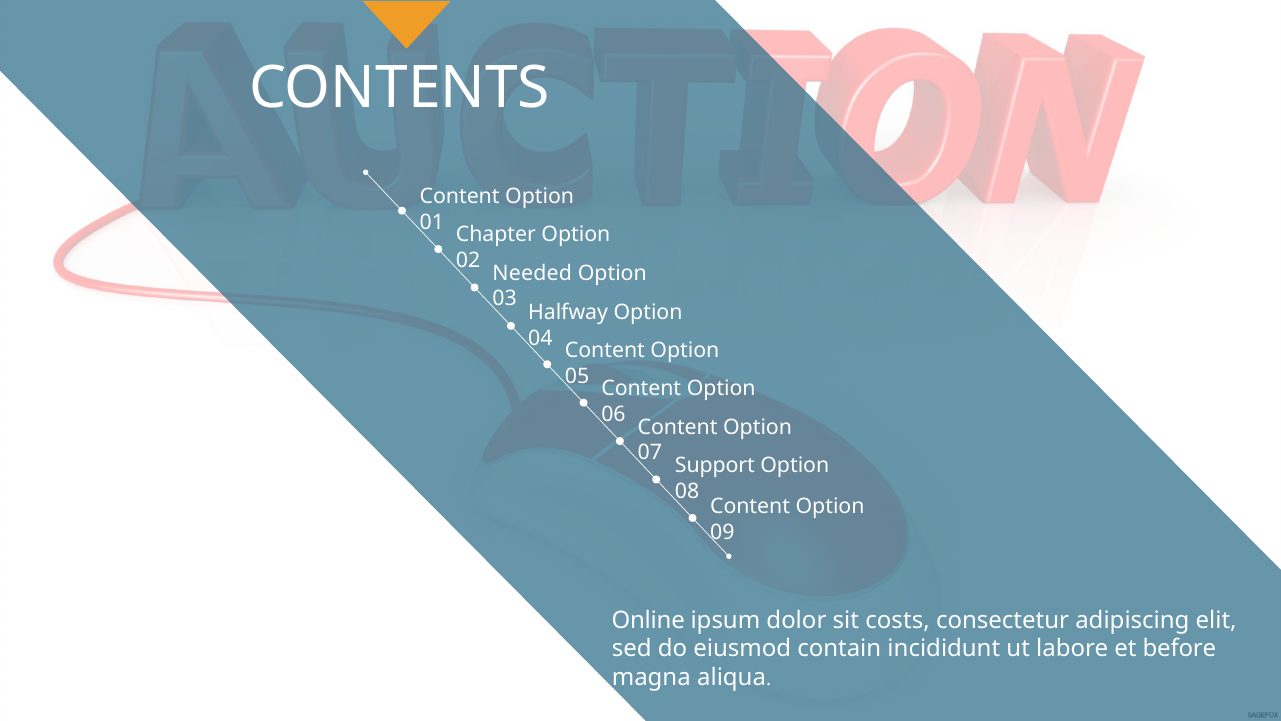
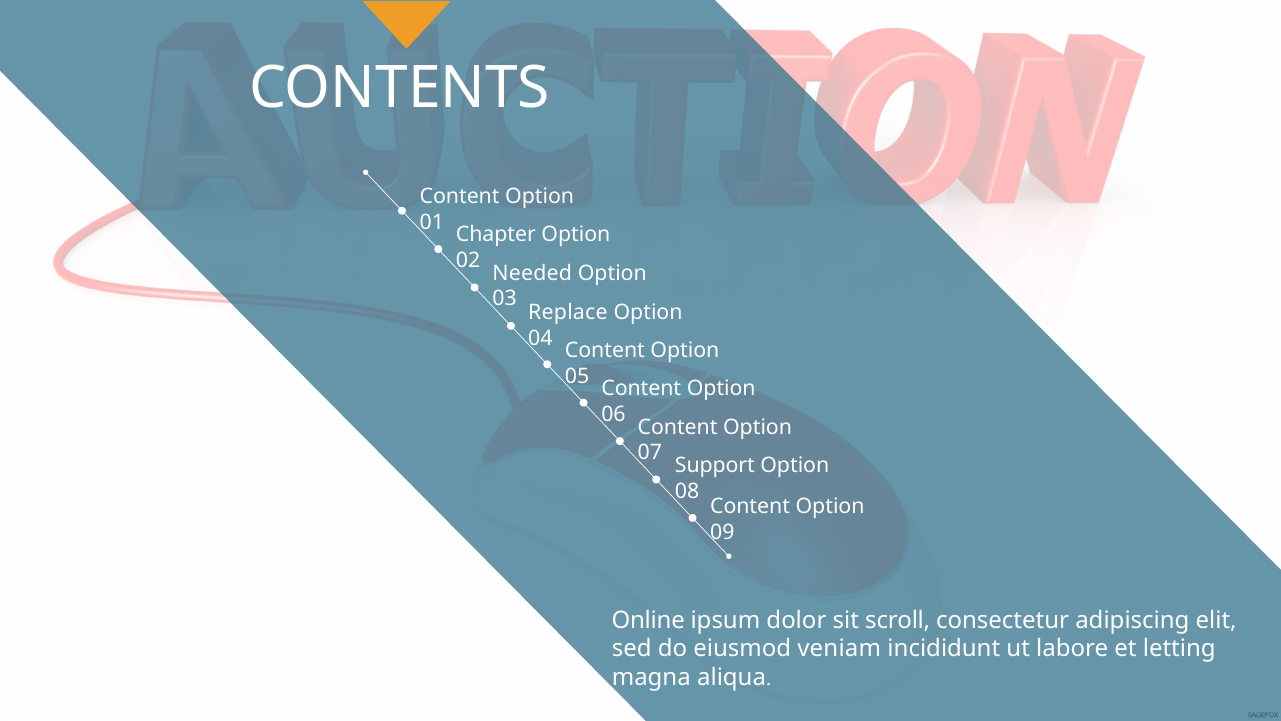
Halfway: Halfway -> Replace (568, 313)
costs: costs -> scroll (898, 620)
contain: contain -> veniam (839, 649)
before: before -> letting (1179, 649)
